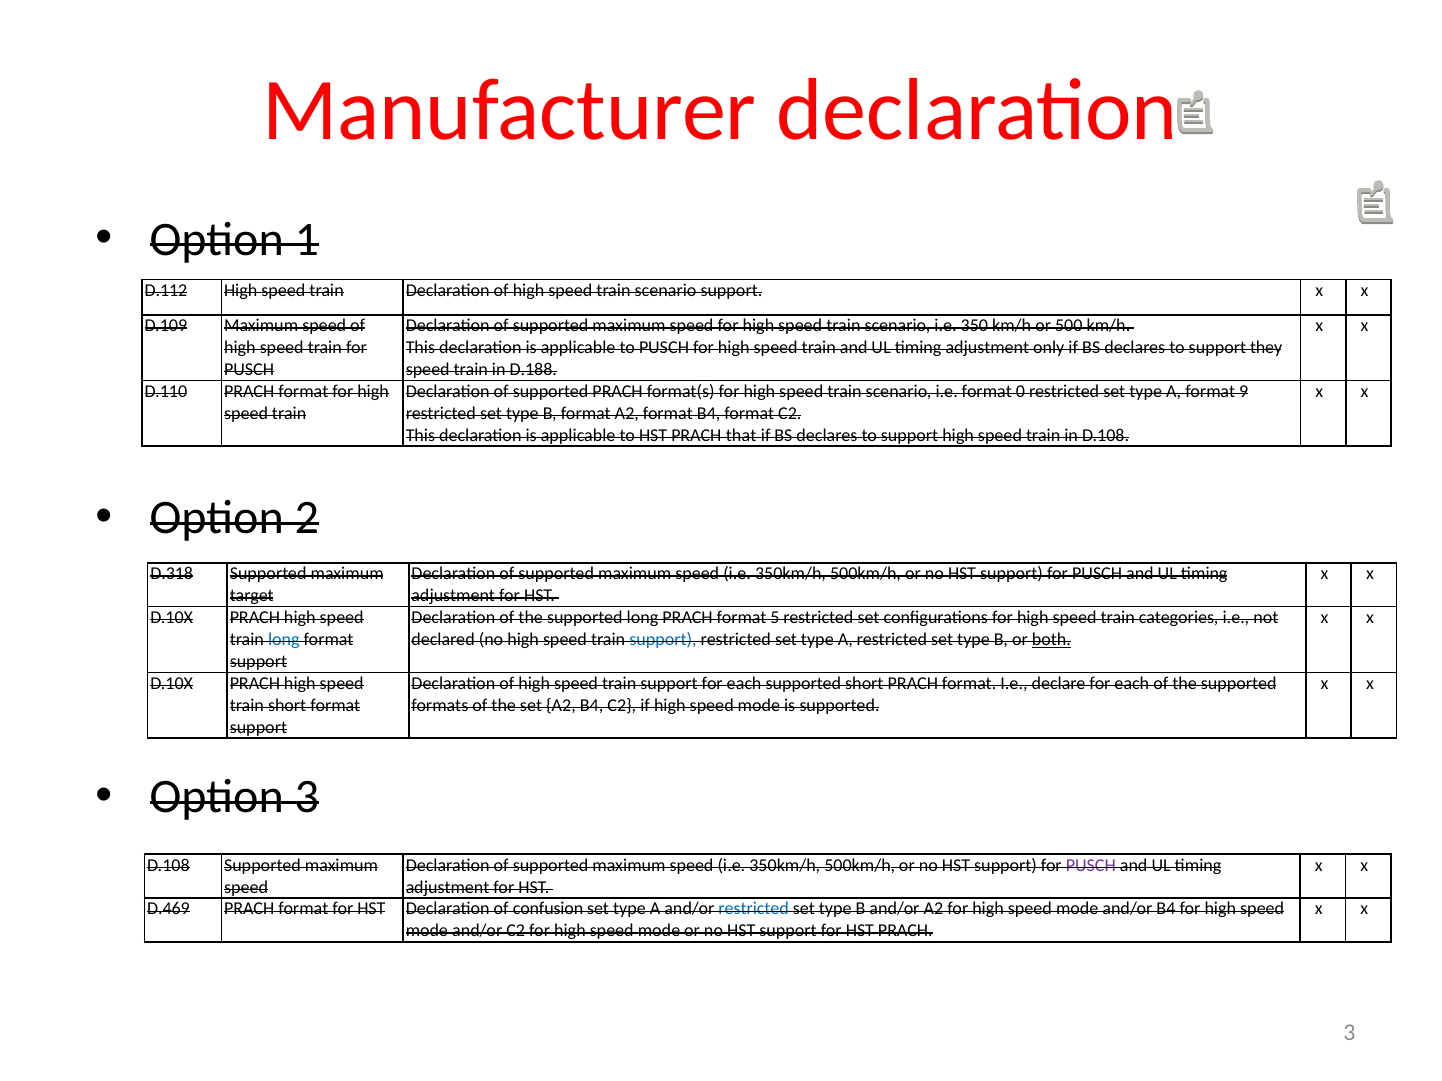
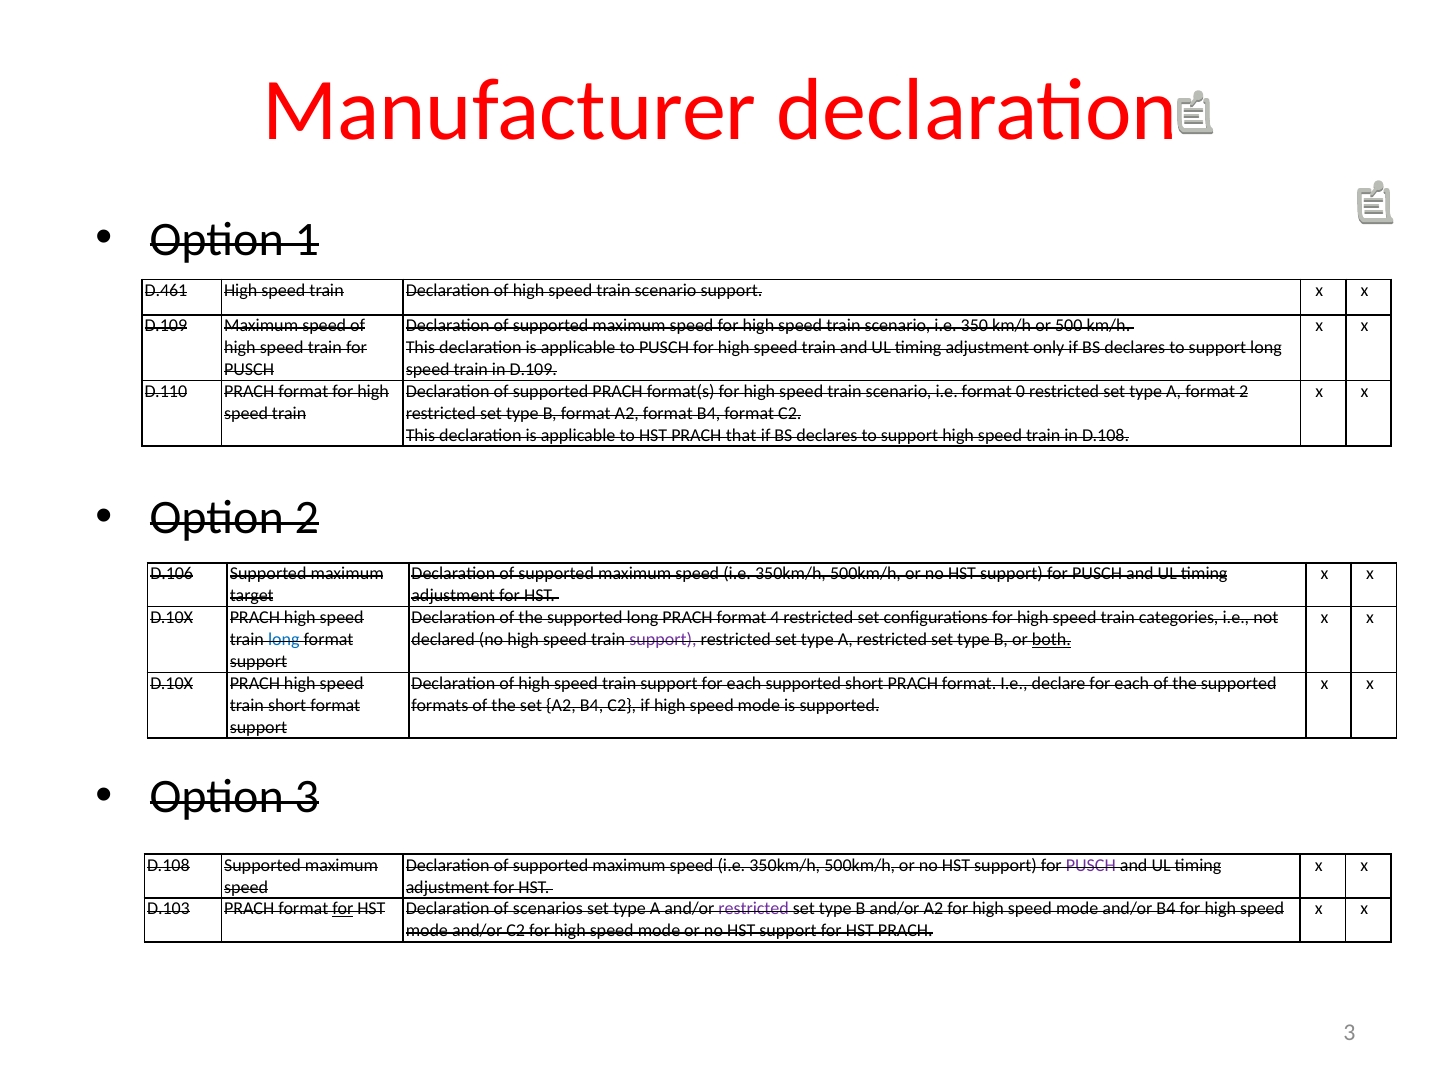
D.112: D.112 -> D.461 (166, 291)
support they: they -> long (1266, 348)
in D.188: D.188 -> D.109 (533, 370)
format 9: 9 -> 2 (1244, 392)
D.318: D.318 -> D.106 (172, 574)
5: 5 -> 4 (775, 618)
support colour: blue -> purple (663, 640)
D.469: D.469 -> D.103 (168, 909)
for underline: none -> present (343, 909)
confusion: confusion -> scenarios (548, 909)
restricted colour: blue -> purple (754, 909)
